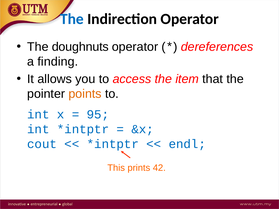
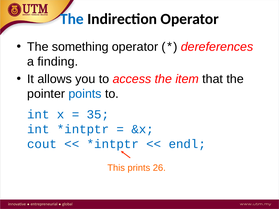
doughnuts: doughnuts -> something (80, 47)
points colour: orange -> blue (85, 94)
95: 95 -> 35 (98, 114)
42: 42 -> 26 (159, 168)
